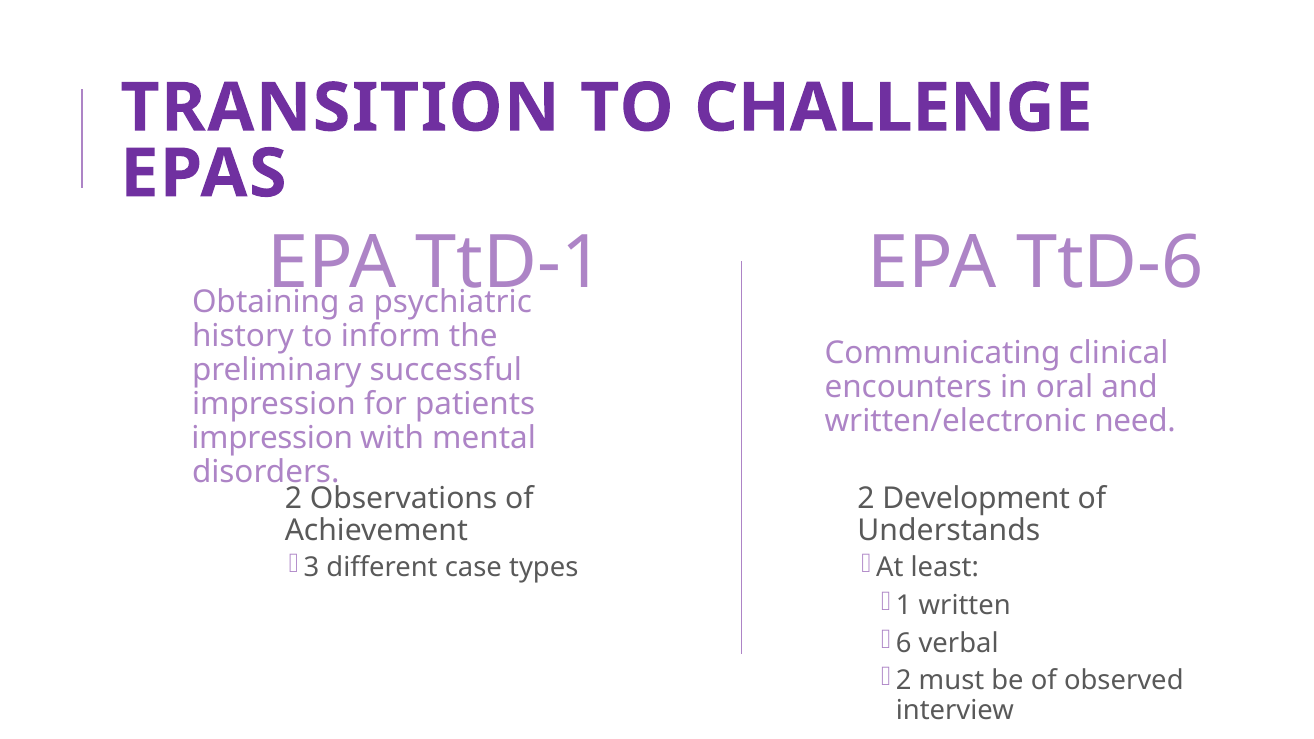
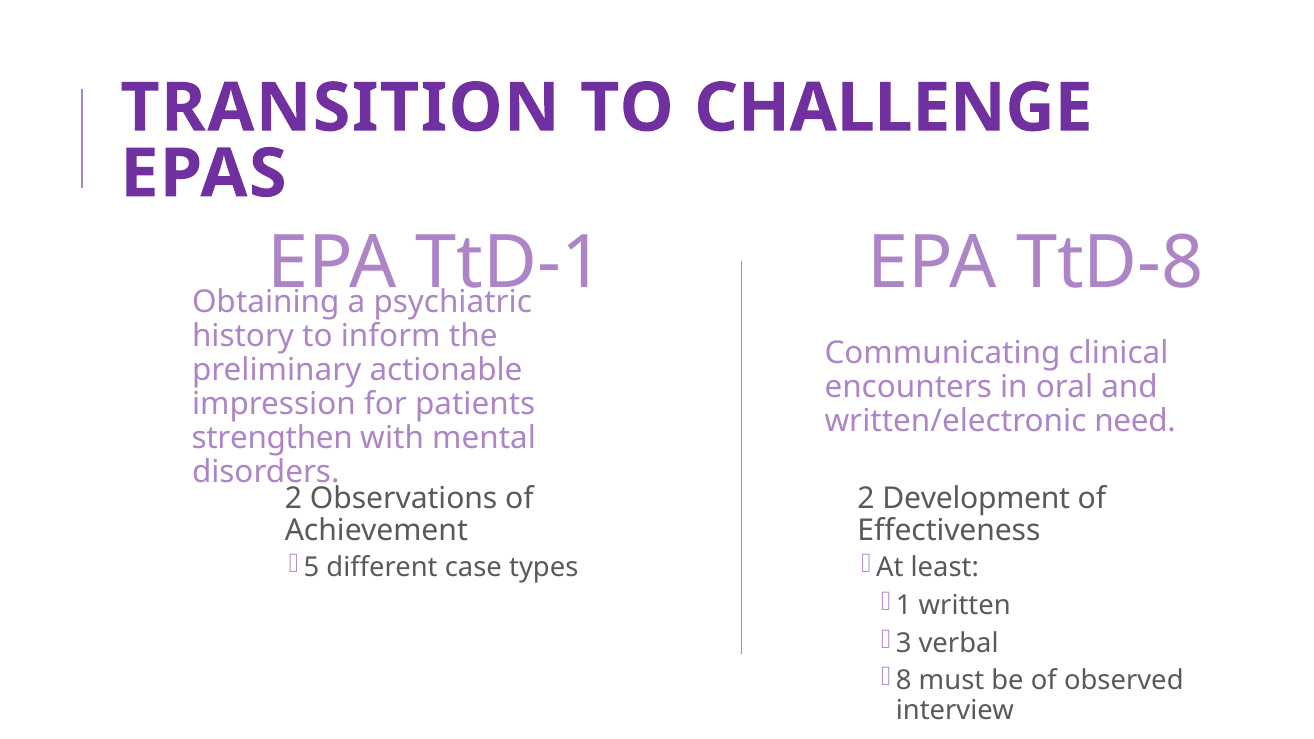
TtD-6: TtD-6 -> TtD-8 (1110, 263)
successful: successful -> actionable (446, 370)
impression: impression -> strengthen (272, 438)
Understands: Understands -> Effectiveness (949, 531)
3: 3 -> 5 (312, 568)
6: 6 -> 3 (904, 643)
2: 2 -> 8 (904, 681)
